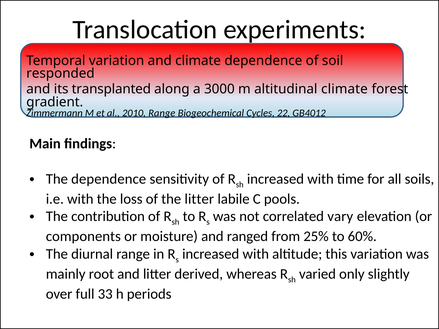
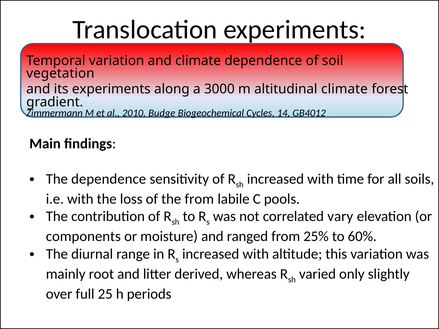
responded: responded -> vegetation (60, 74)
its transplanted: transplanted -> experiments (111, 89)
2010 Range: Range -> Budge (162, 113)
22: 22 -> 14 (284, 113)
the litter: litter -> from (199, 199)
33: 33 -> 25 (105, 294)
